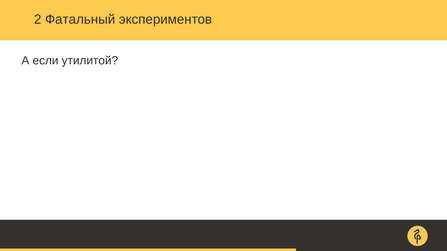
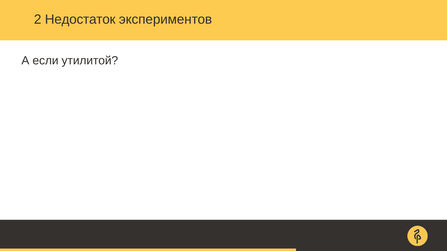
Фатальный: Фатальный -> Недостаток (80, 20)
